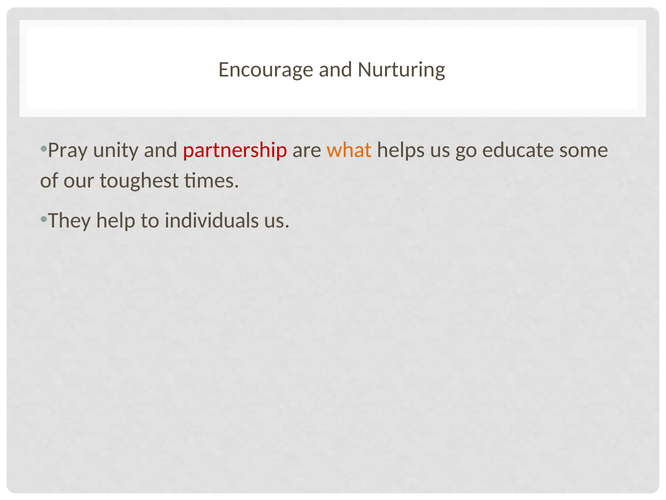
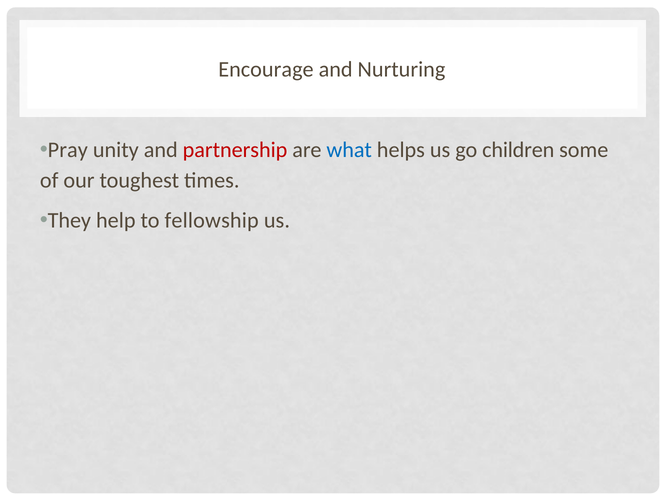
what colour: orange -> blue (349, 150)
educate: educate -> children (518, 150)
individuals: individuals -> fellowship (212, 220)
